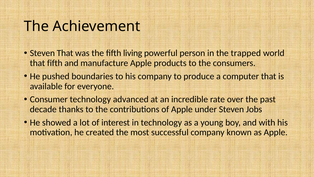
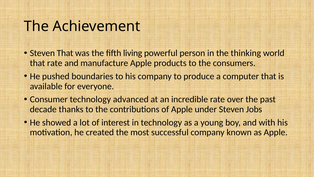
trapped: trapped -> thinking (246, 53)
that fifth: fifth -> rate (55, 63)
